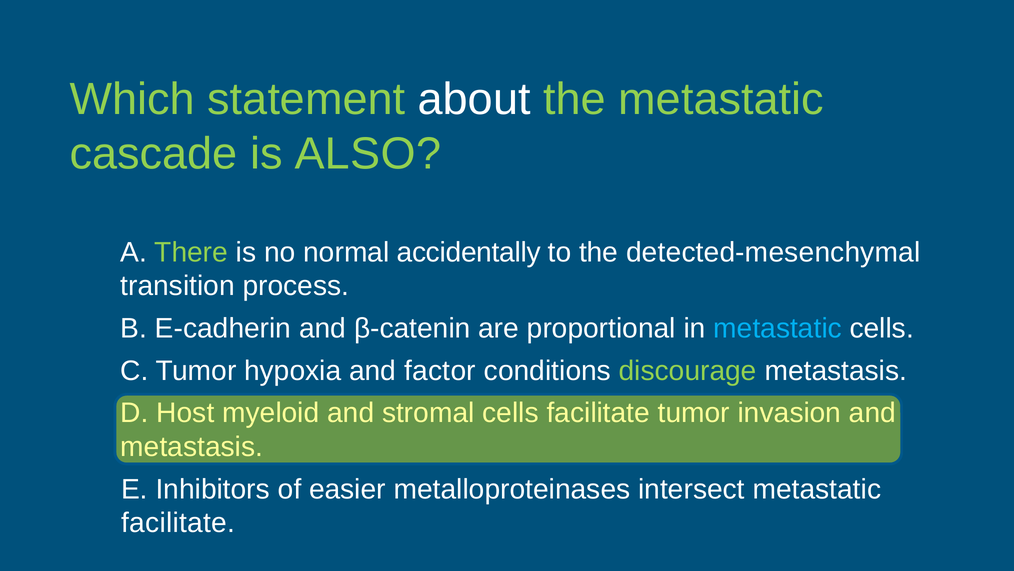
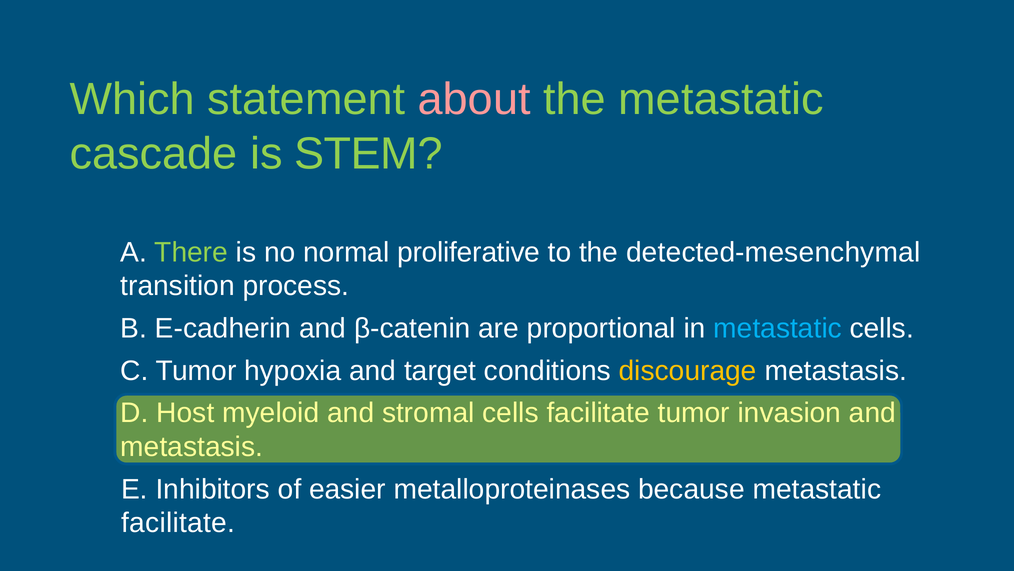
about colour: white -> pink (474, 99)
ALSO: ALSO -> STEM (368, 154)
accidentally: accidentally -> proliferative (469, 252)
factor: factor -> target (440, 370)
discourage colour: light green -> yellow (688, 370)
intersect: intersect -> because (691, 489)
